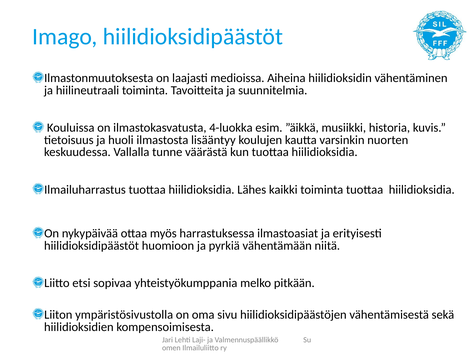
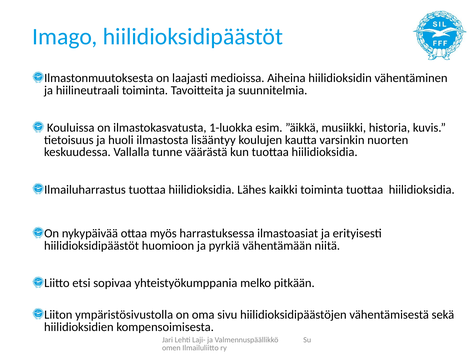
4-luokka: 4-luokka -> 1-luokka (231, 128)
